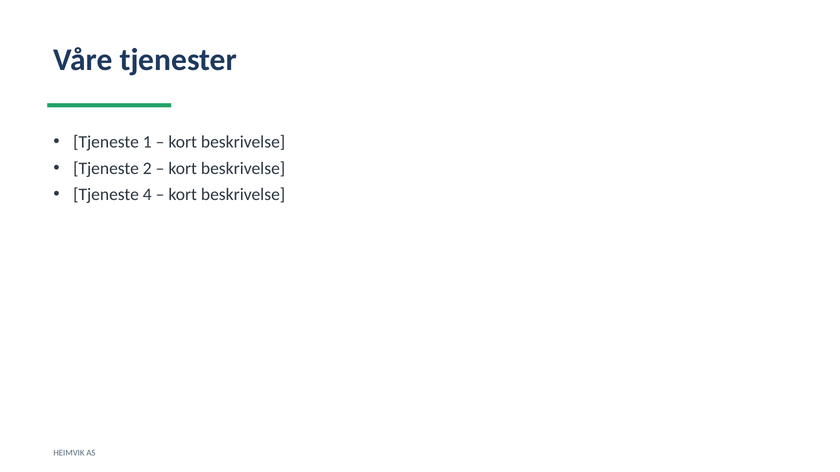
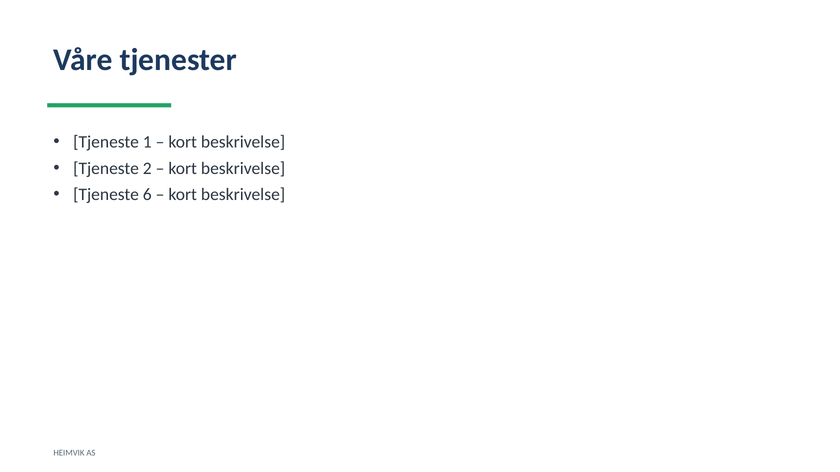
4: 4 -> 6 (147, 195)
